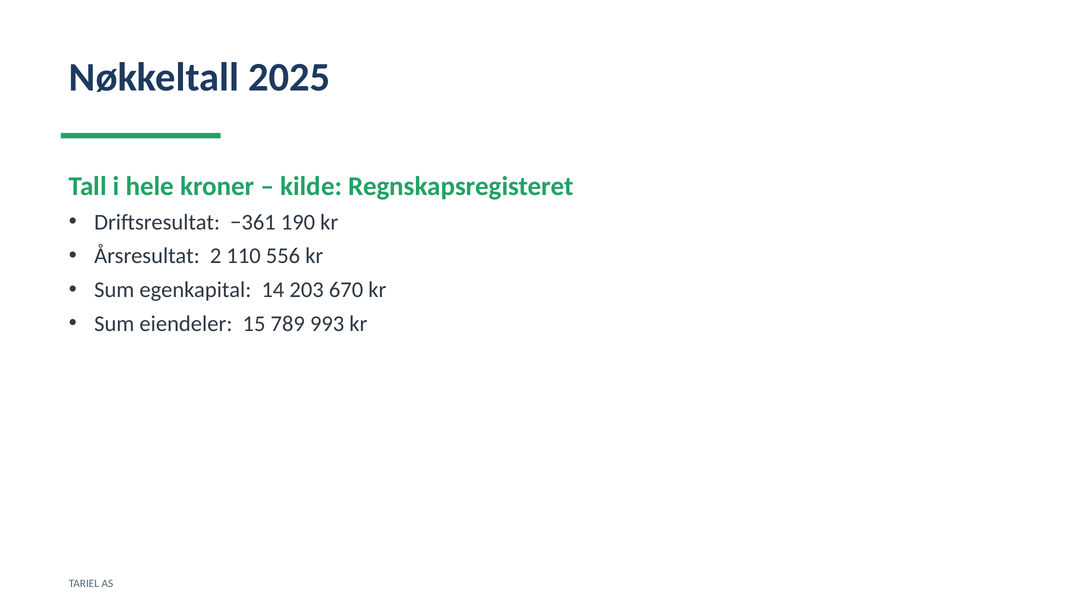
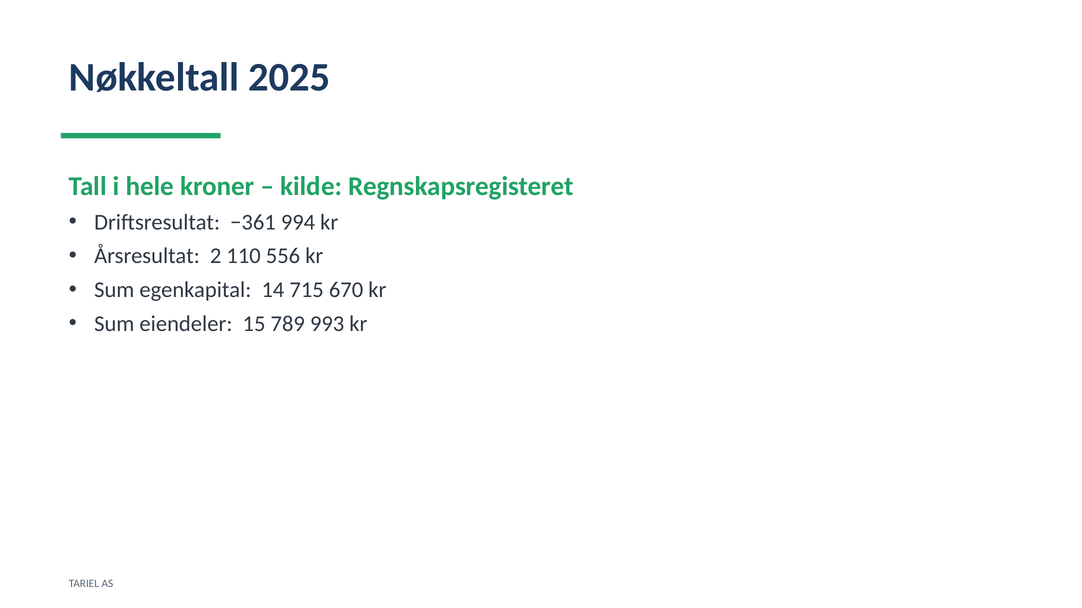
190: 190 -> 994 (298, 222)
203: 203 -> 715 (307, 290)
